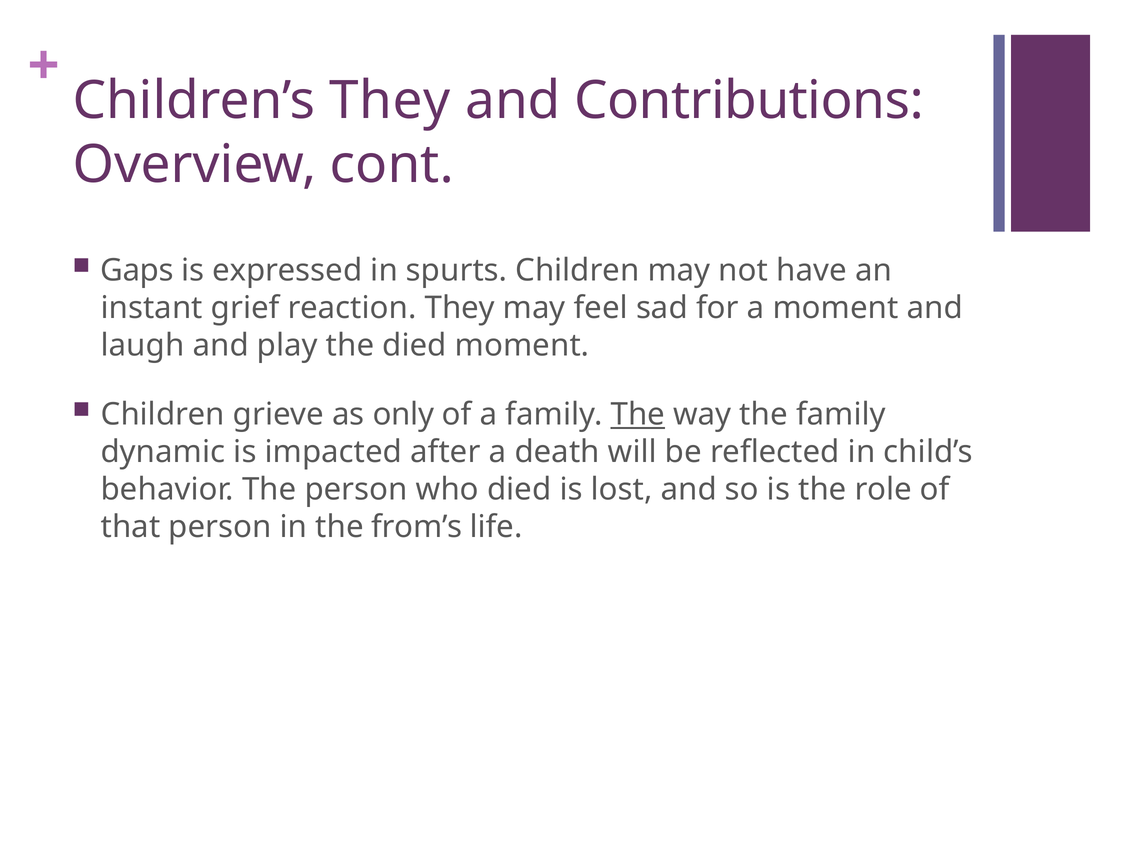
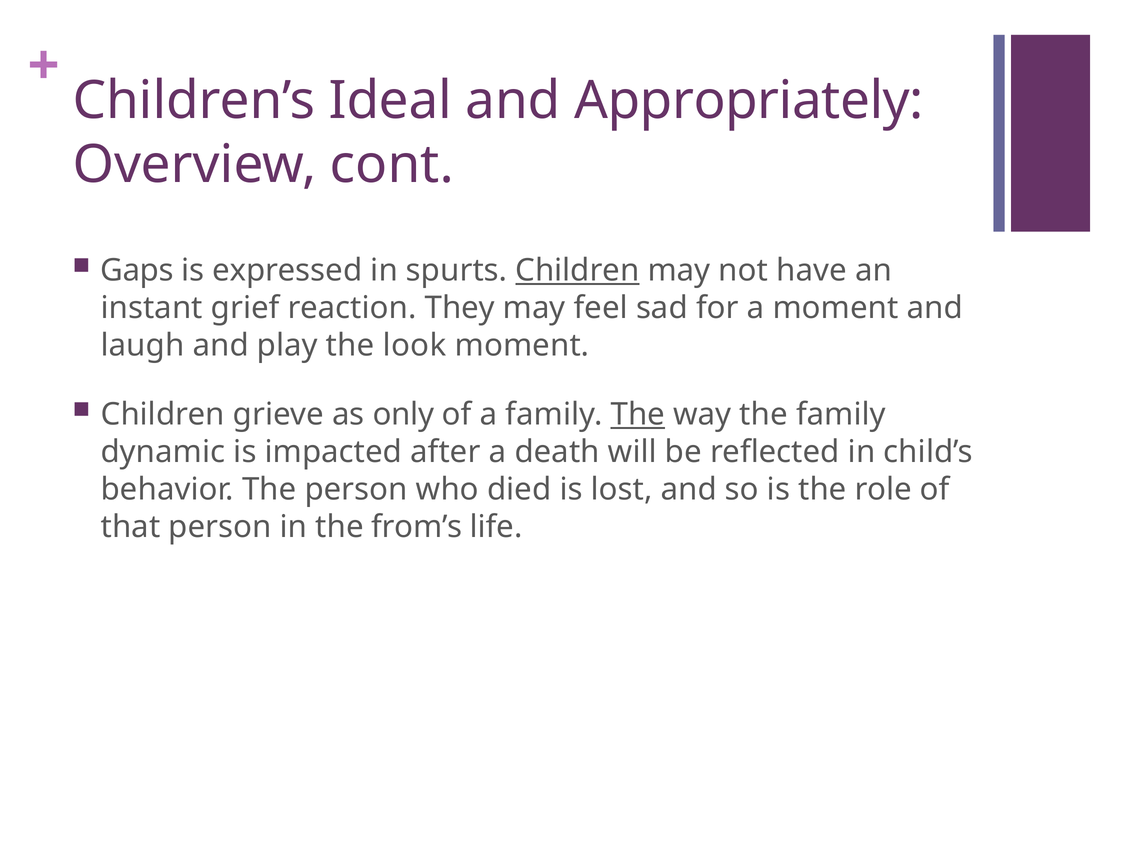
Children’s They: They -> Ideal (390, 101)
Contributions: Contributions -> Appropriately (749, 101)
Children underline: none -> present (577, 271)
the died: died -> look (414, 346)
